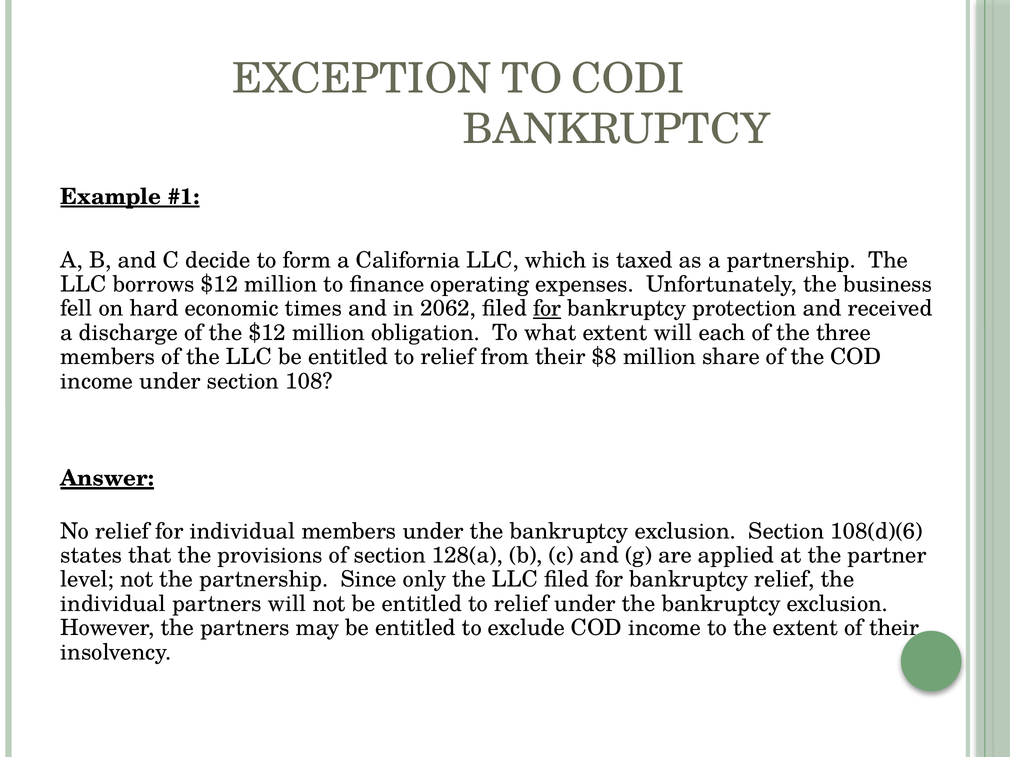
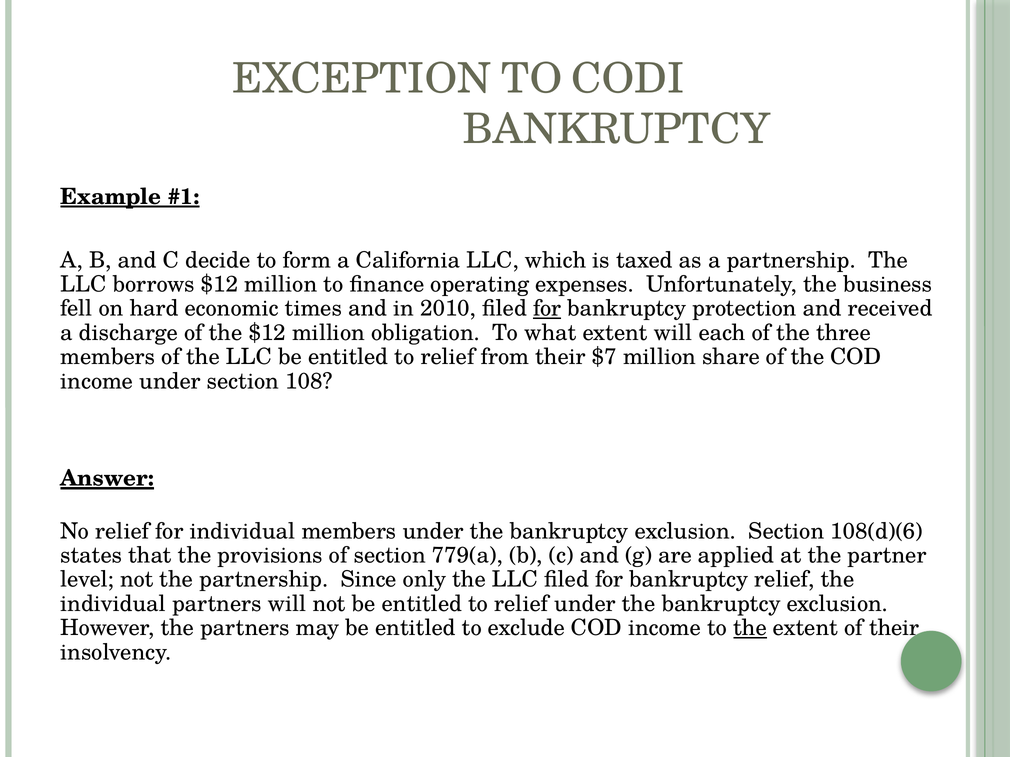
2062: 2062 -> 2010 (448, 309)
$8: $8 -> $7 (604, 357)
128(a: 128(a -> 779(a (467, 556)
the underline: none -> present (750, 628)
